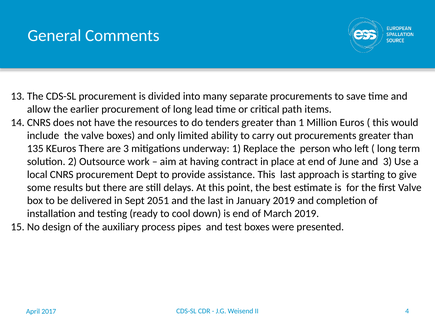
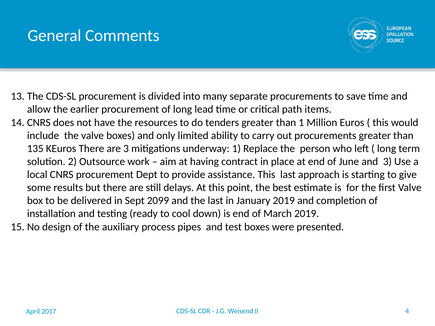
2051: 2051 -> 2099 (158, 201)
